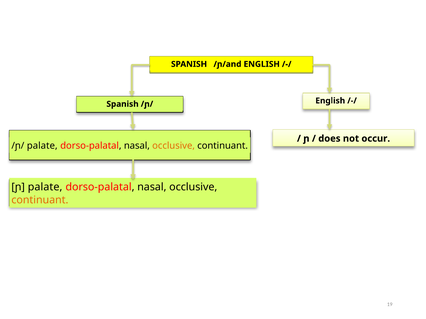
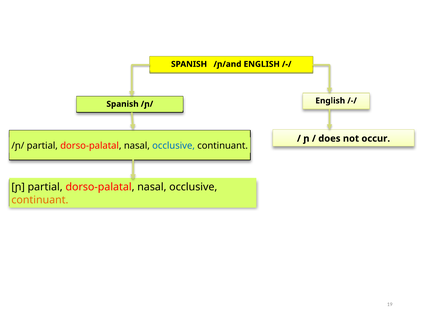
/ɲ/ palate: palate -> partial (42, 146)
occlusive colour: orange -> blue (174, 146)
ɲ palate: palate -> partial (45, 187)
